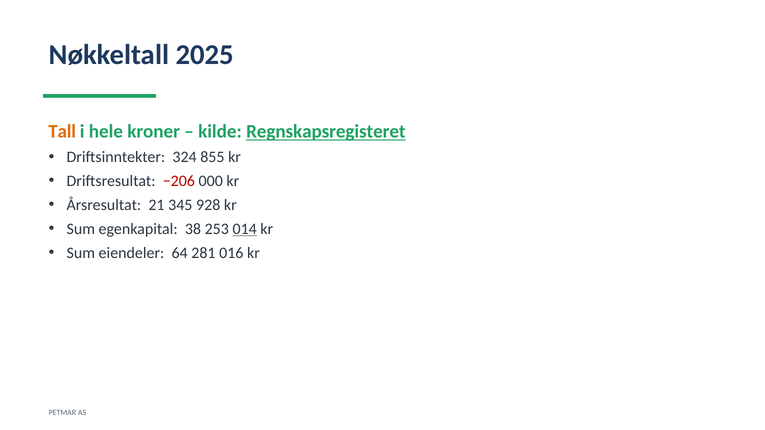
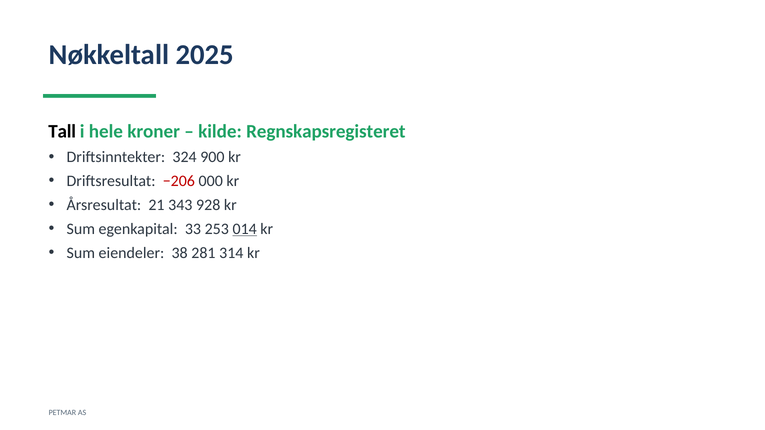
Tall colour: orange -> black (62, 132)
Regnskapsregisteret underline: present -> none (326, 132)
855: 855 -> 900 (212, 157)
345: 345 -> 343 (180, 205)
38: 38 -> 33 (193, 229)
64: 64 -> 38 (180, 253)
016: 016 -> 314 (231, 253)
